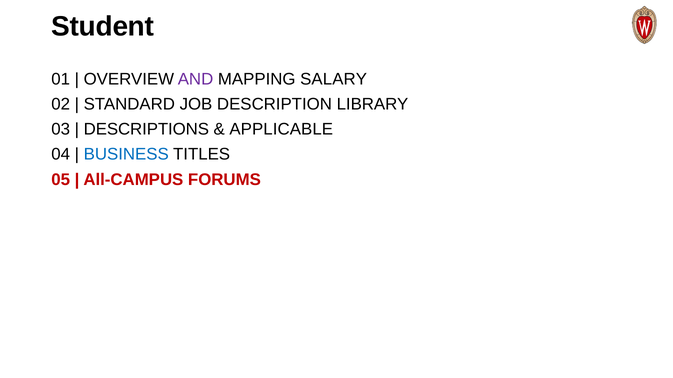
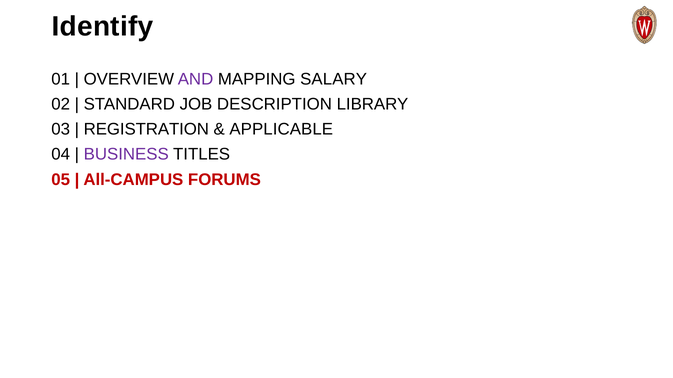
Student: Student -> Identify (102, 26)
DESCRIPTIONS: DESCRIPTIONS -> REGISTRATION (146, 129)
BUSINESS colour: blue -> purple (126, 155)
